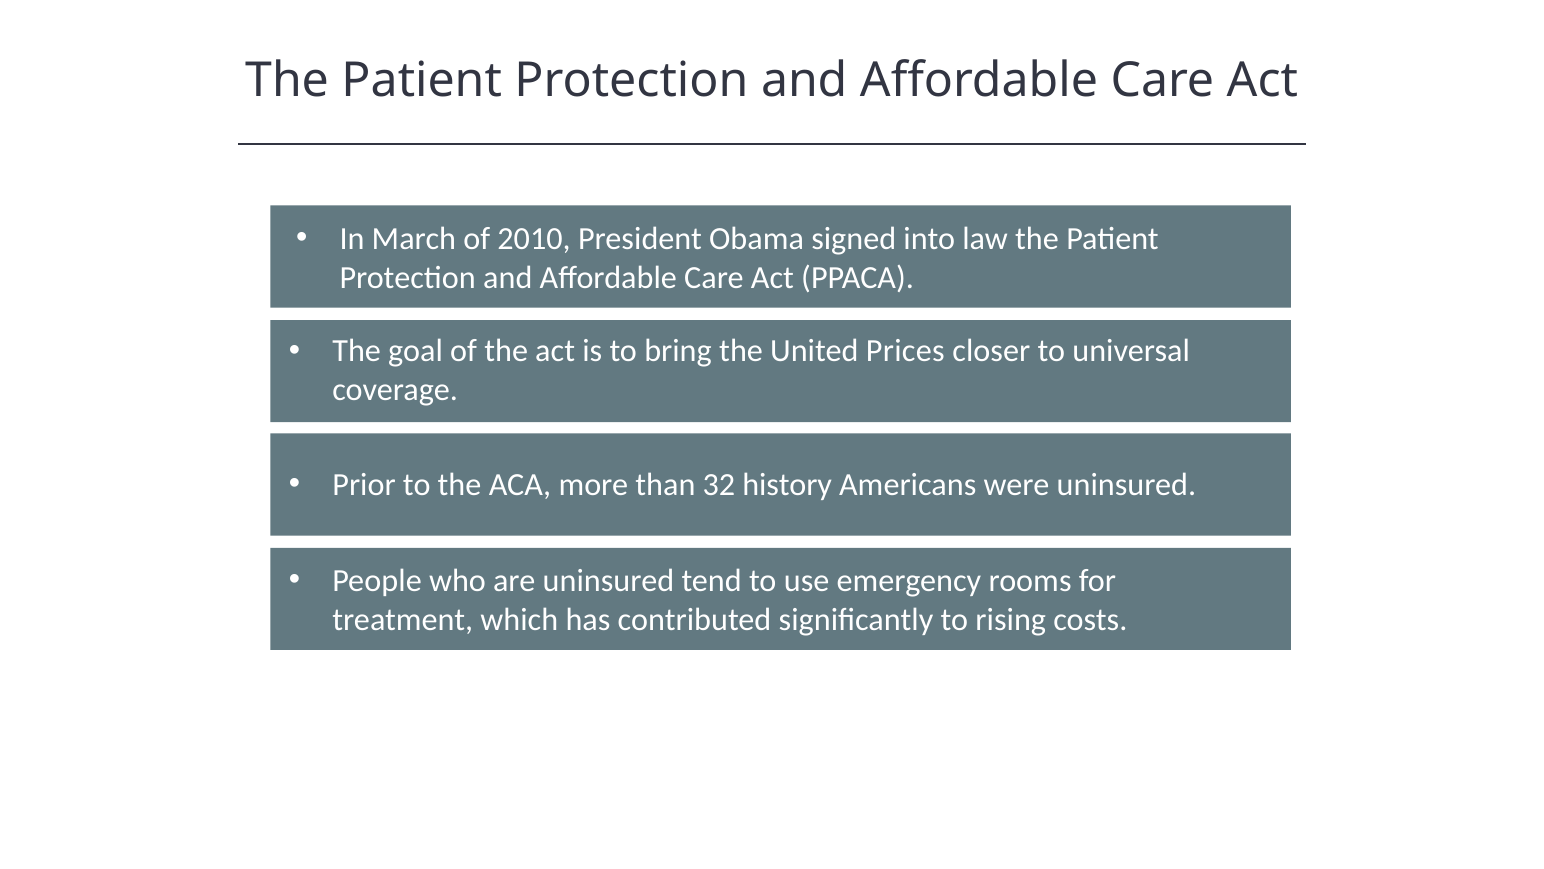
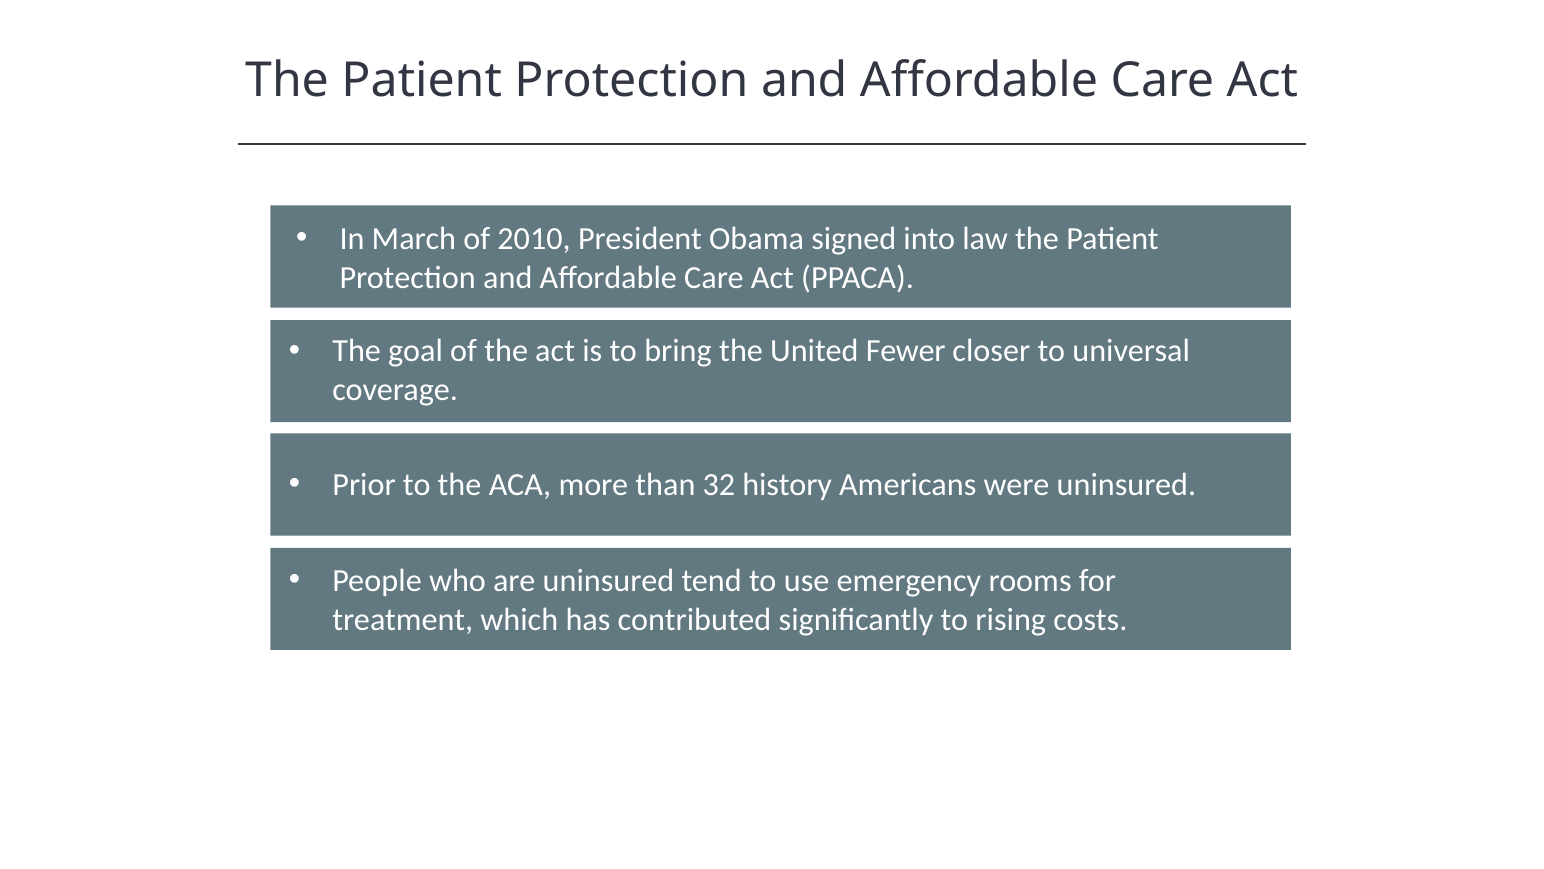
Prices: Prices -> Fewer (906, 351)
